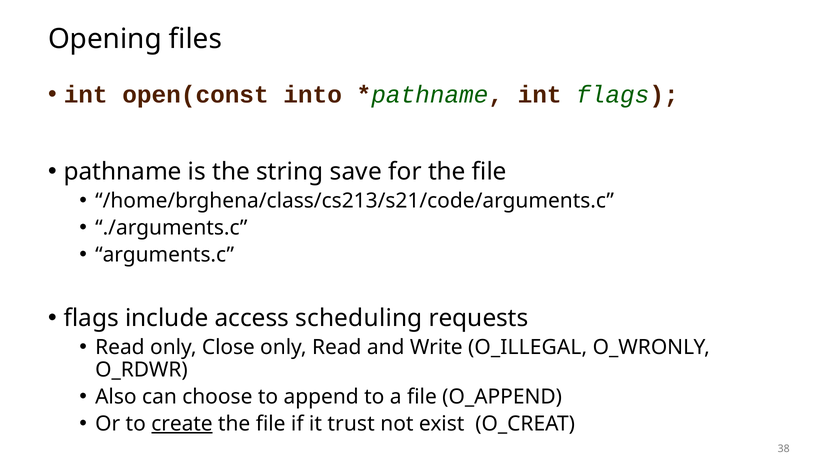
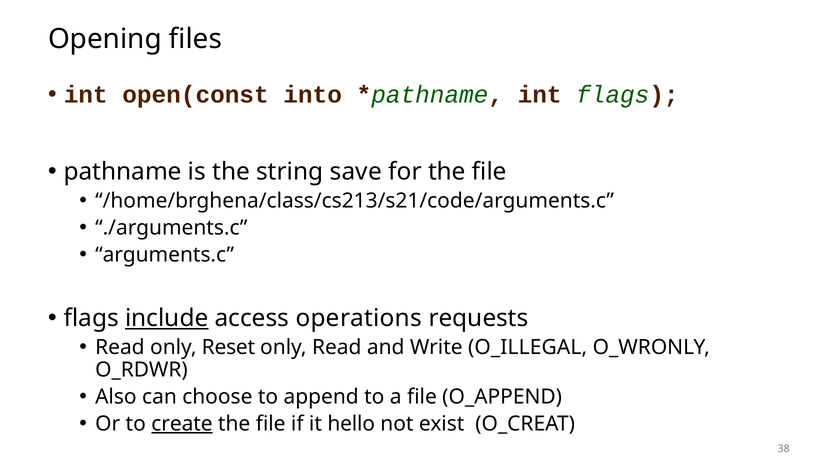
include underline: none -> present (167, 319)
scheduling: scheduling -> operations (359, 319)
Close: Close -> Reset (228, 347)
trust: trust -> hello (351, 424)
